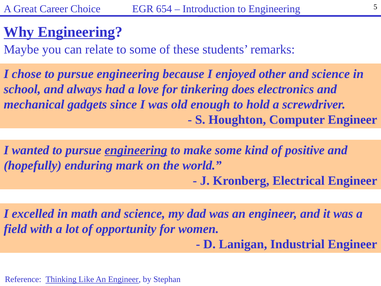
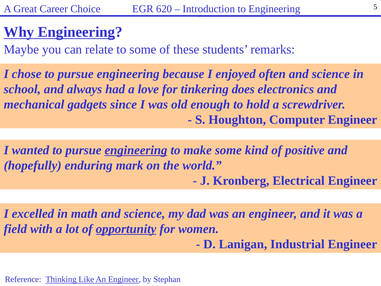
654: 654 -> 620 (164, 9)
other: other -> often (272, 74)
opportunity underline: none -> present (126, 229)
